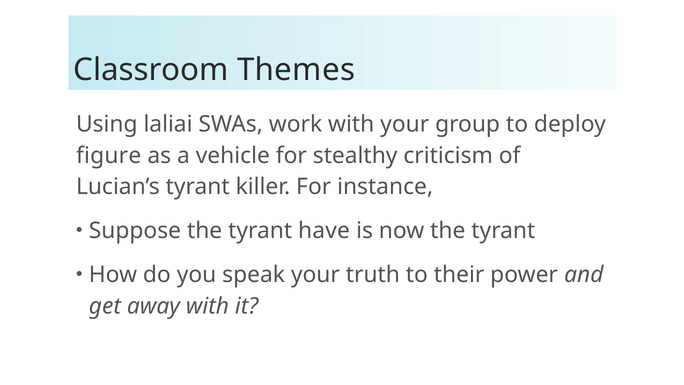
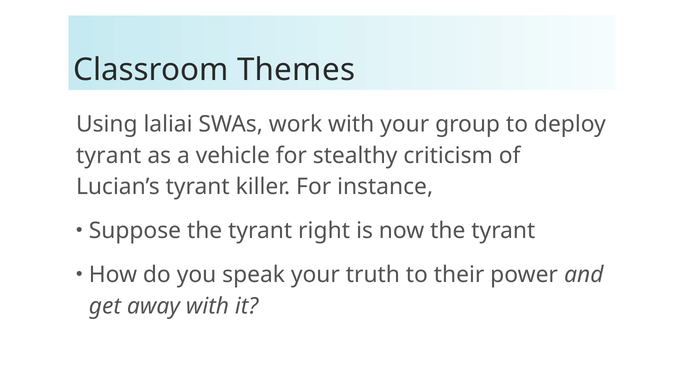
figure: figure -> tyrant (109, 156)
have: have -> right (324, 231)
